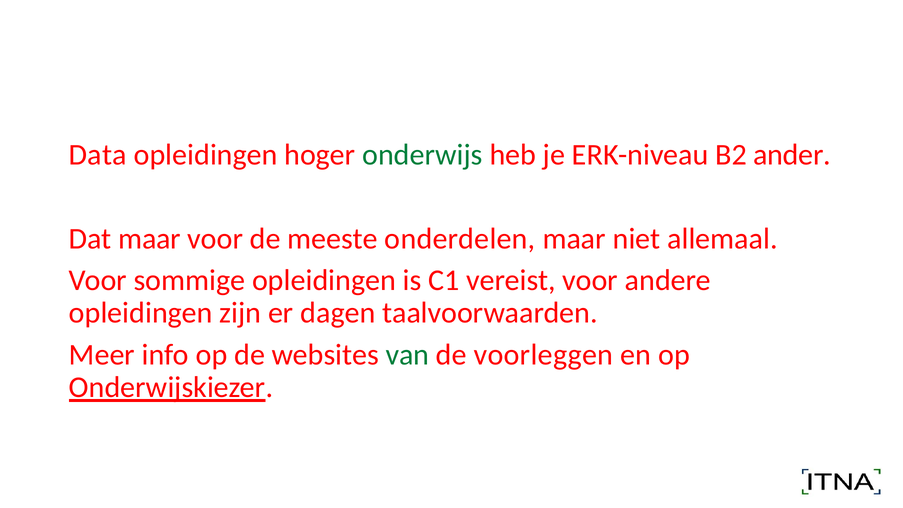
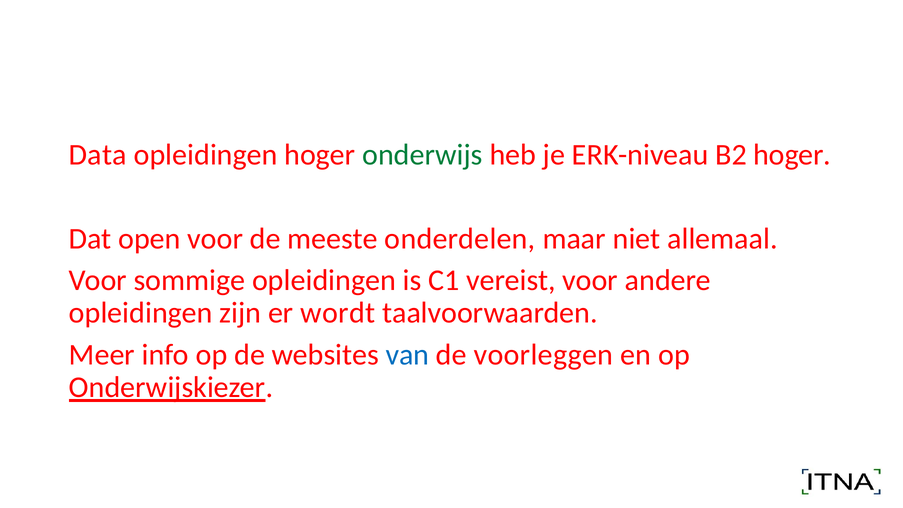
B2 ander: ander -> hoger (792, 155)
Dat maar: maar -> open (150, 239)
dagen: dagen -> wordt (338, 313)
van colour: green -> blue (407, 355)
